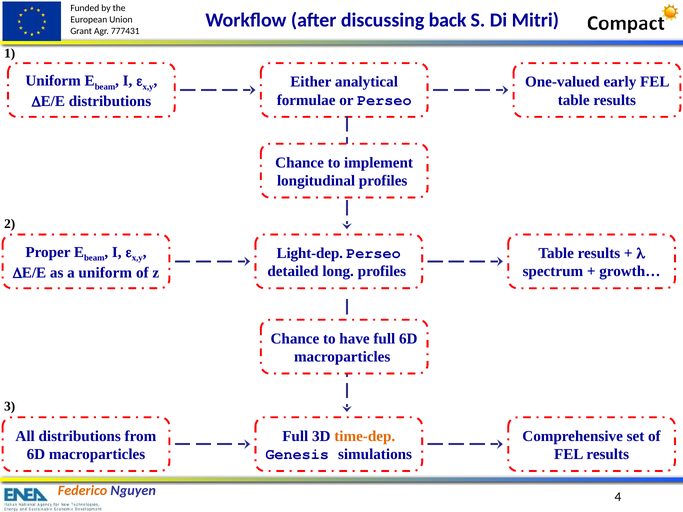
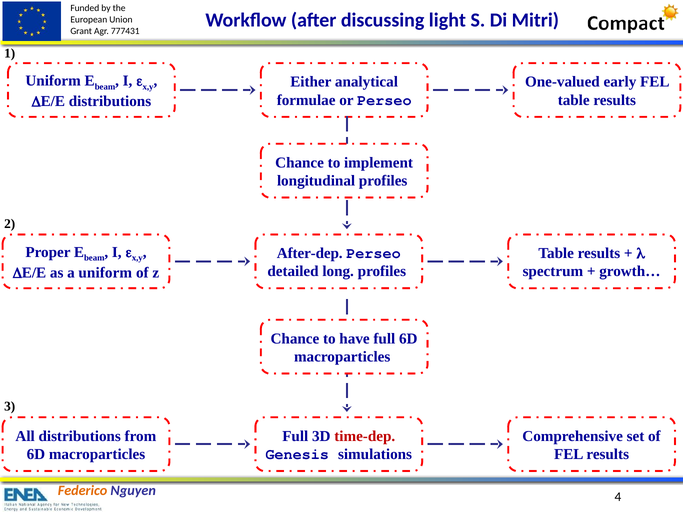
back: back -> light (447, 20)
Light-dep: Light-dep -> After-dep (310, 253)
time-dep colour: orange -> red (365, 436)
